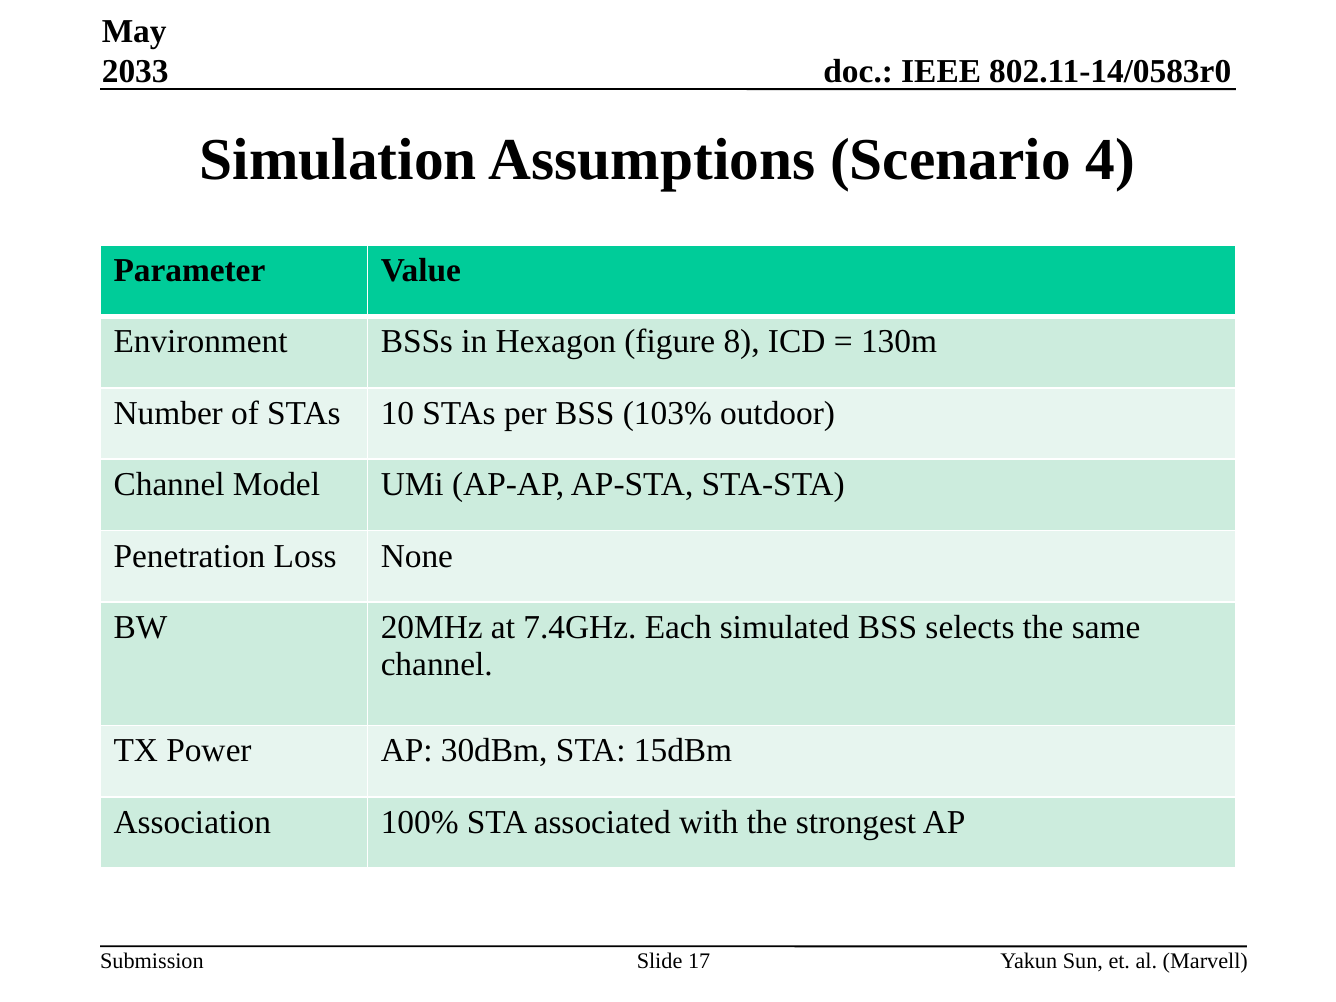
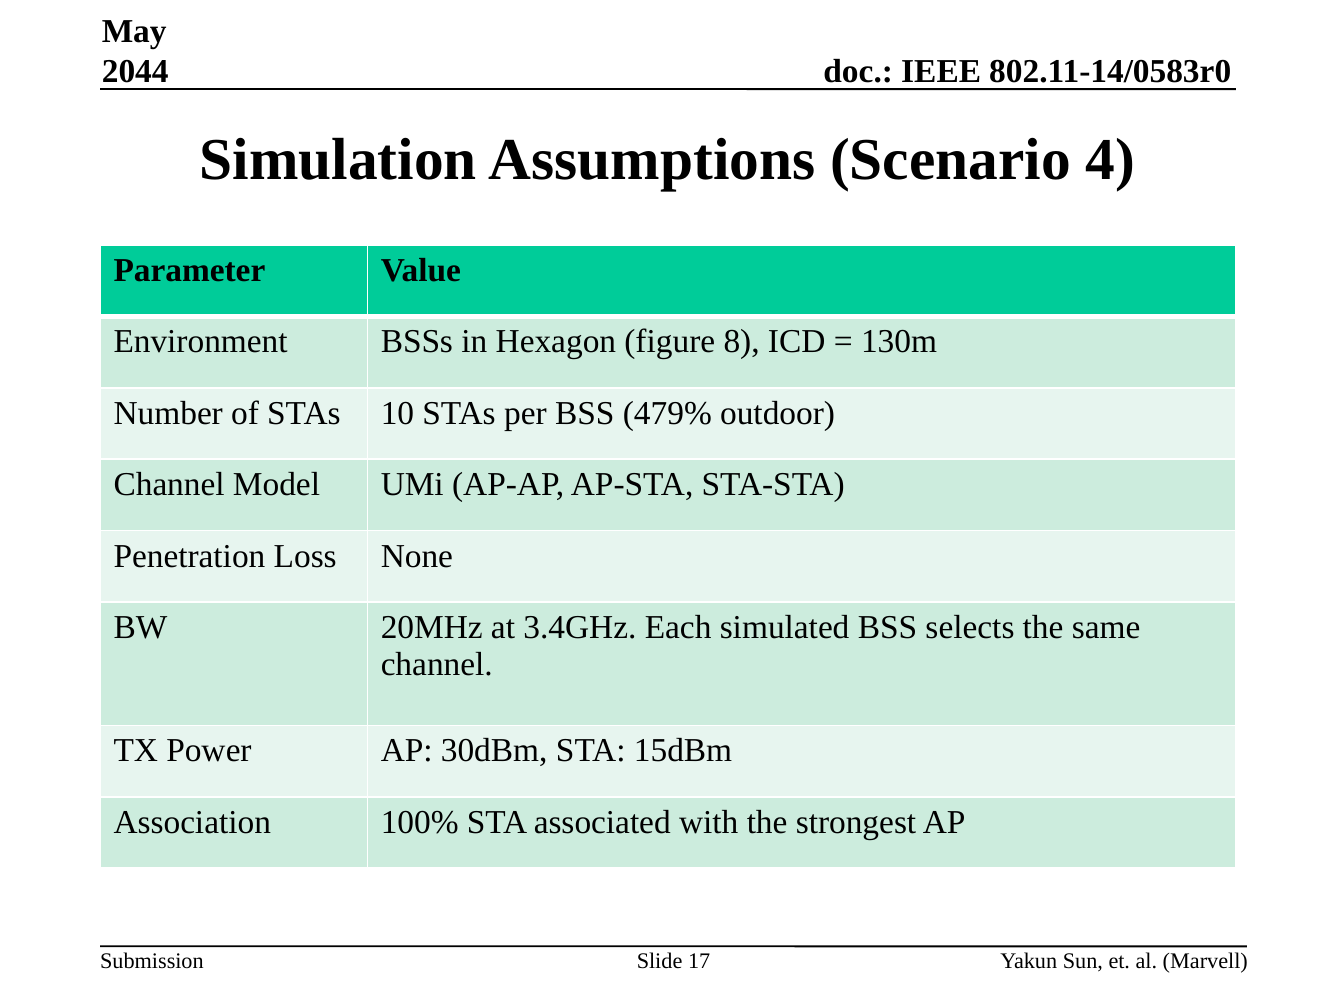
2033: 2033 -> 2044 (135, 72)
103%: 103% -> 479% (667, 413)
7.4GHz: 7.4GHz -> 3.4GHz (580, 628)
